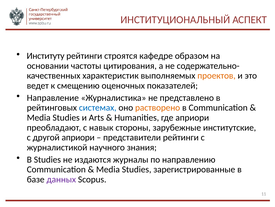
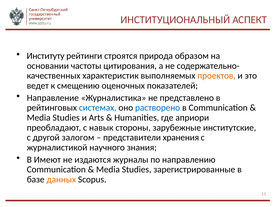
кафедре: кафедре -> природа (156, 56)
растворено colour: orange -> blue (158, 107)
другой априори: априори -> залогом (78, 137)
представители рейтинги: рейтинги -> хранения (181, 137)
В Studies: Studies -> Имеют (47, 159)
данных colour: purple -> orange (61, 179)
